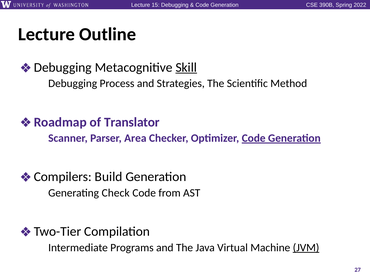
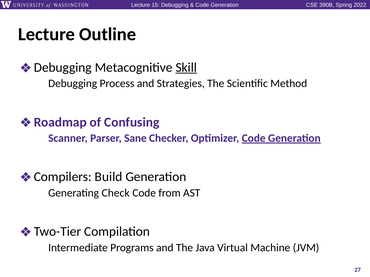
Translator: Translator -> Confusing (132, 122)
Area: Area -> Sane (135, 138)
JVM underline: present -> none (306, 248)
